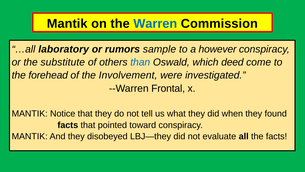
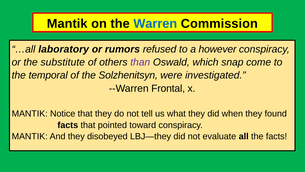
sample: sample -> refused (160, 49)
than colour: blue -> purple (140, 62)
deed: deed -> snap (232, 62)
forehead: forehead -> temporal (48, 75)
Involvement: Involvement -> Solzhenitsyn (128, 75)
